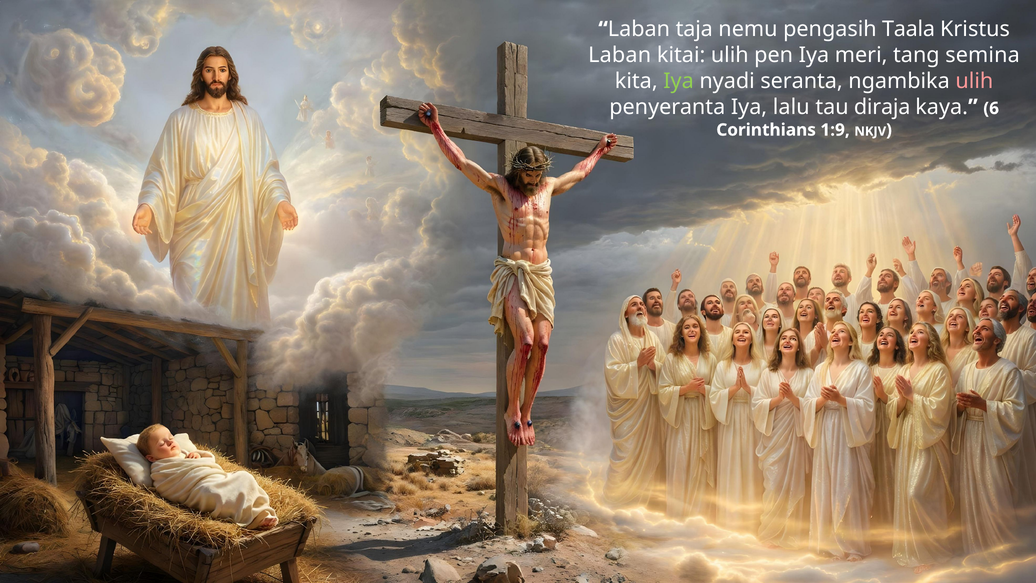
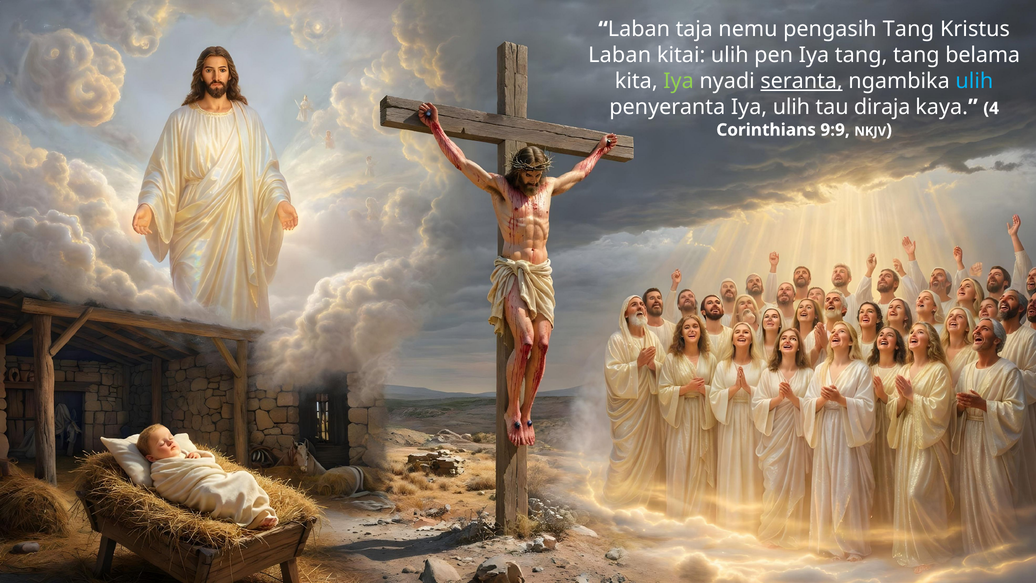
pengasih Taala: Taala -> Tang (908, 29)
Iya meri: meri -> tang (861, 55)
semina: semina -> belama (983, 55)
seranta underline: none -> present (802, 81)
ulih colour: pink -> light blue (974, 81)
Iya lalu: lalu -> ulih (791, 107)
6: 6 -> 4 (991, 108)
1:9: 1:9 -> 9:9 (835, 130)
